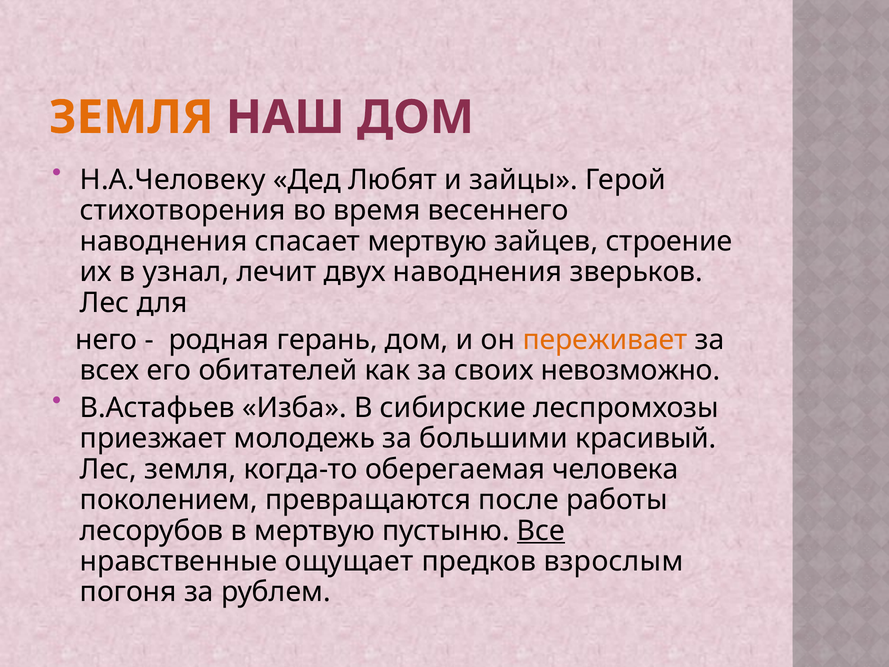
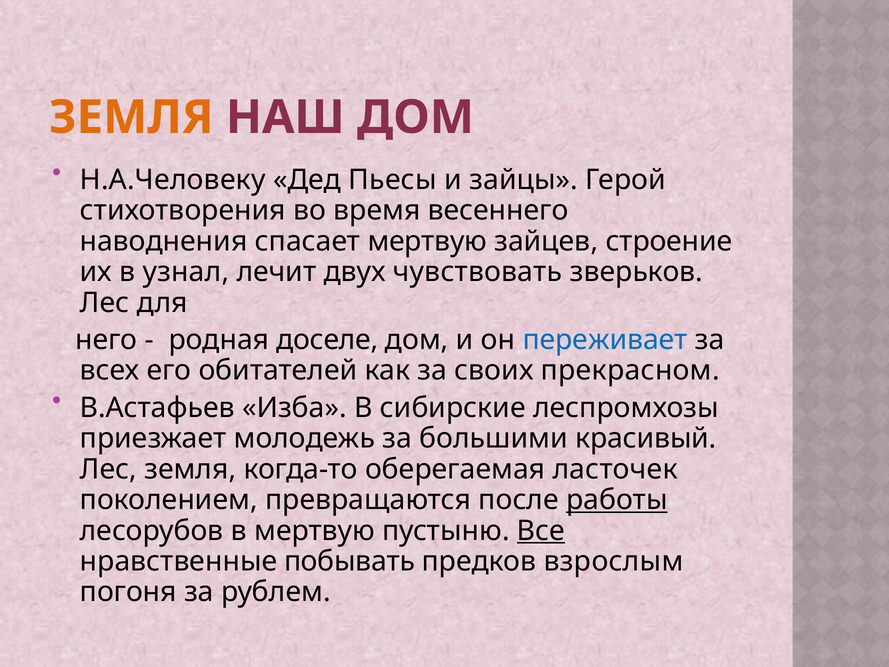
Любят: Любят -> Пьесы (392, 180)
двух наводнения: наводнения -> чувствовать (478, 272)
герань: герань -> доселе (327, 340)
переживает colour: orange -> blue (605, 340)
невозможно: невозможно -> прекрасном (630, 370)
человека: человека -> ласточек (615, 469)
работы underline: none -> present (617, 500)
ощущает: ощущает -> побывать (350, 561)
